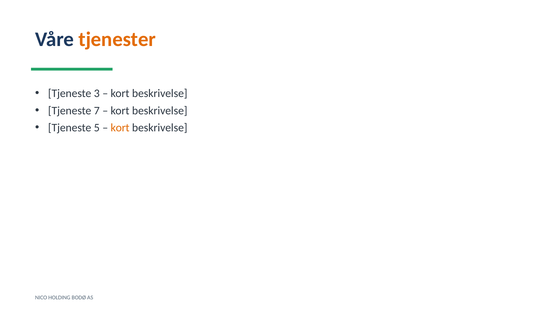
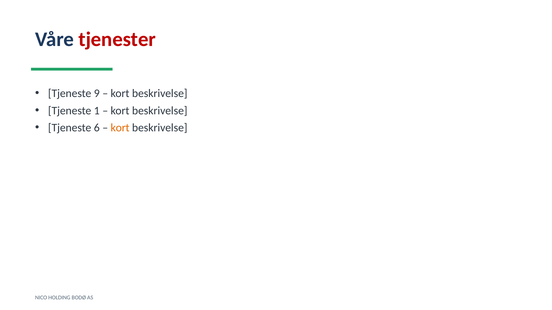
tjenester colour: orange -> red (117, 39)
3: 3 -> 9 (97, 93)
7: 7 -> 1 (97, 111)
5: 5 -> 6 (97, 128)
